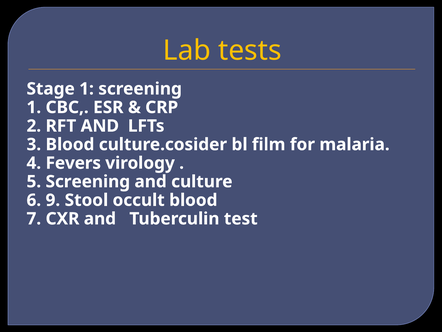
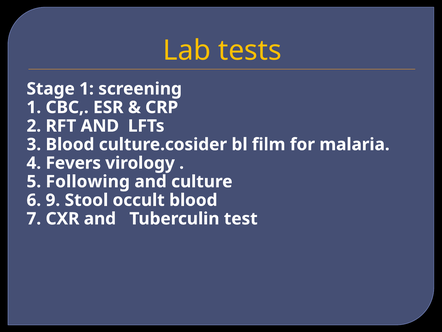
5 Screening: Screening -> Following (88, 181)
